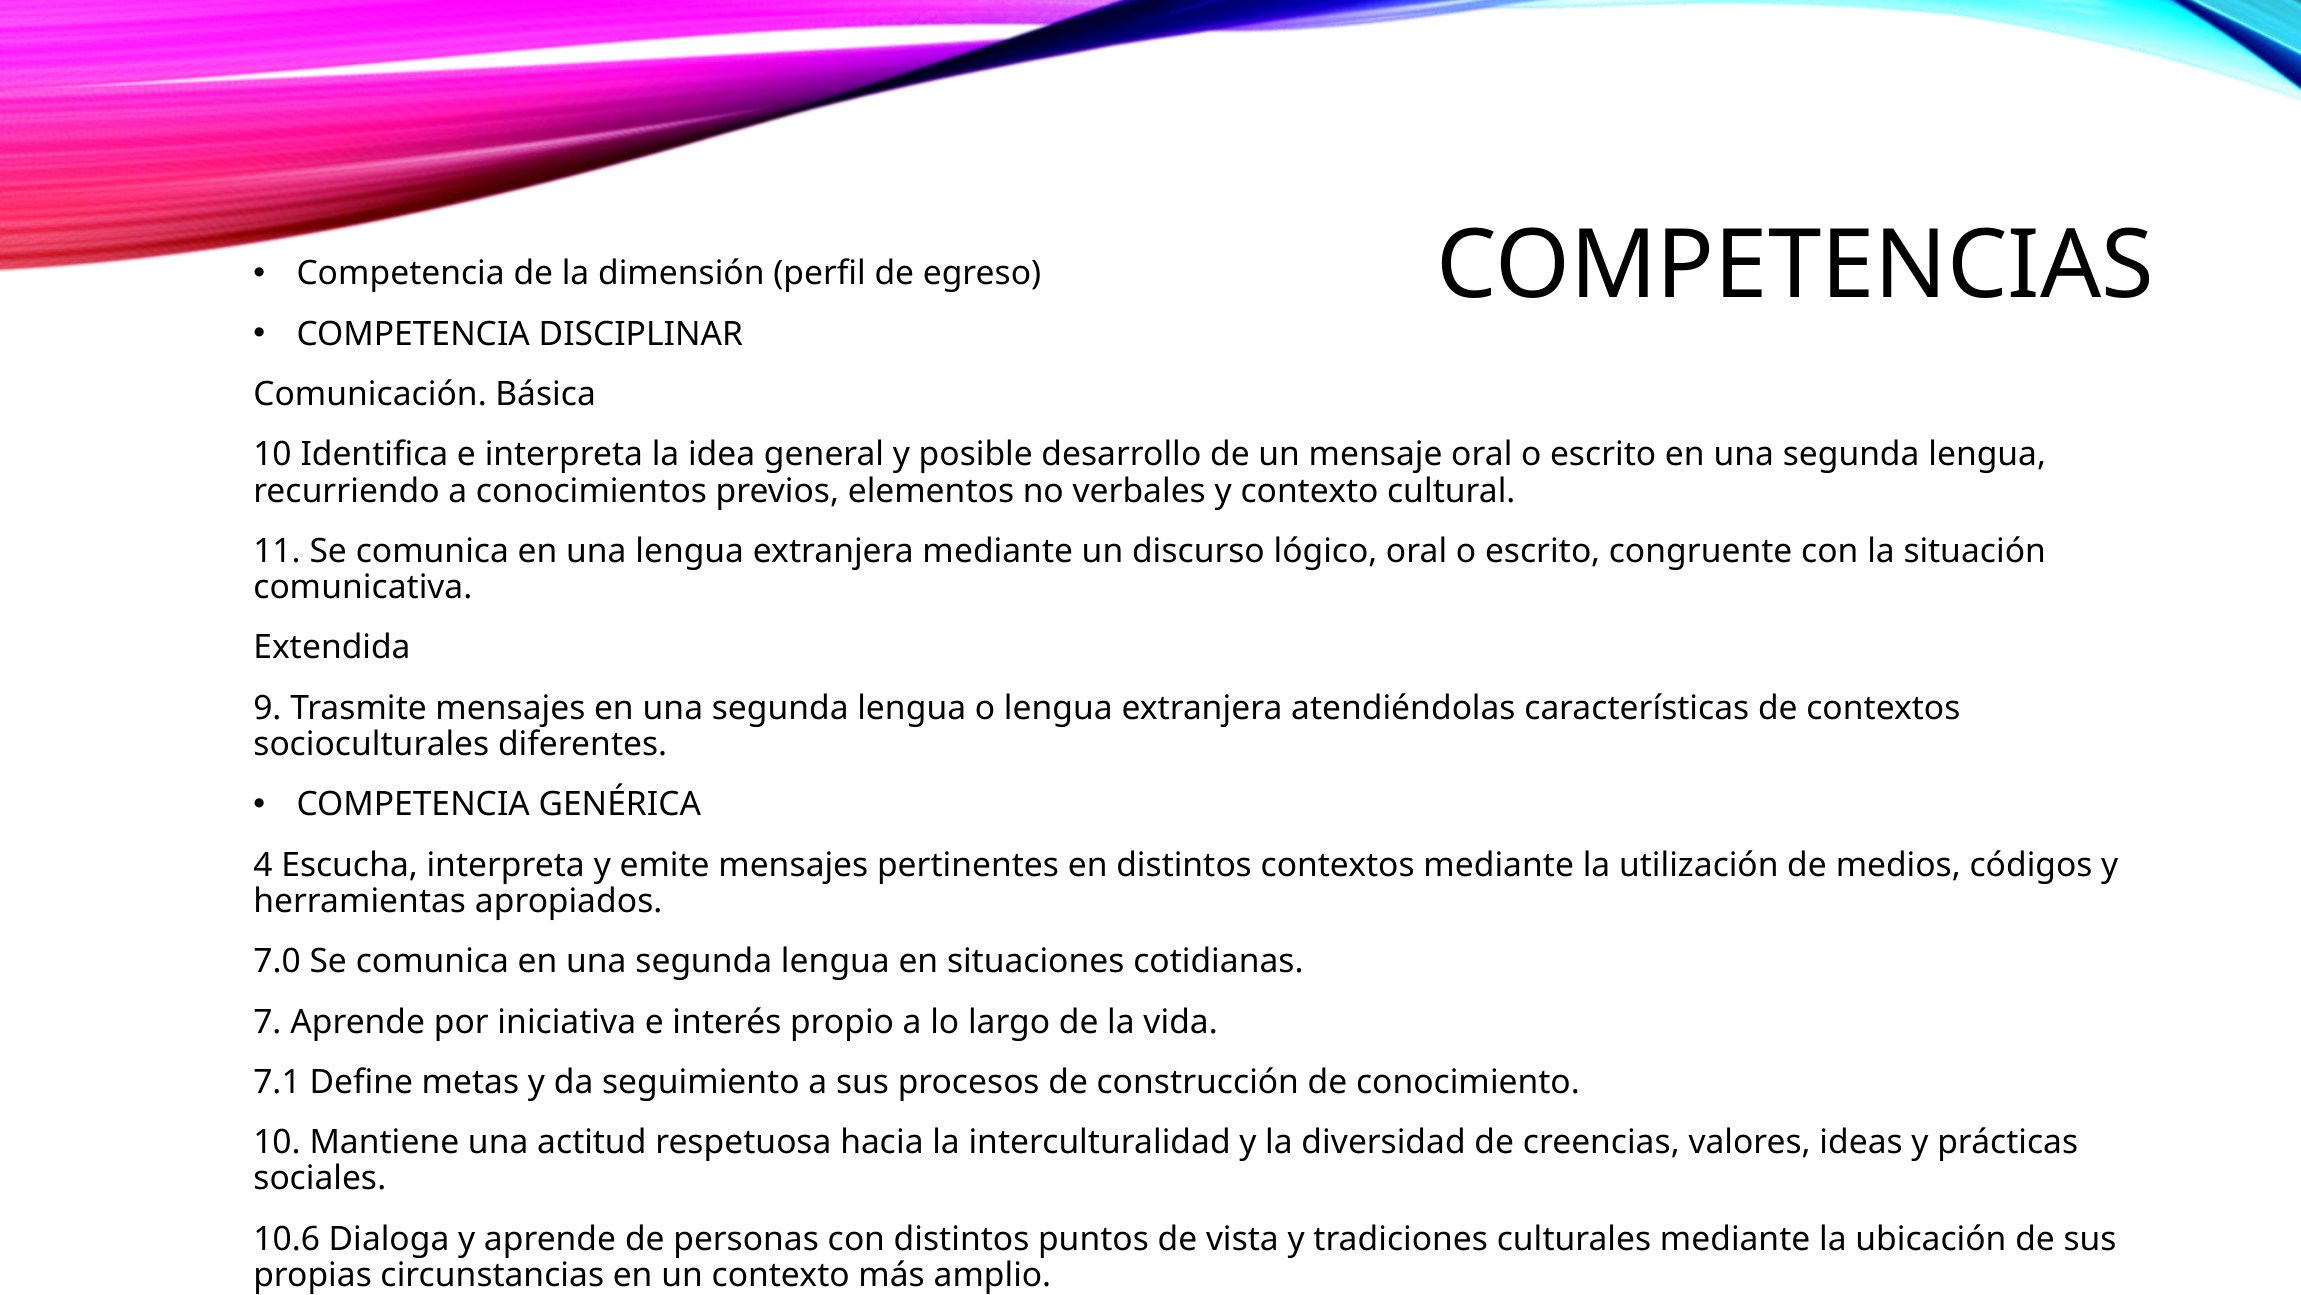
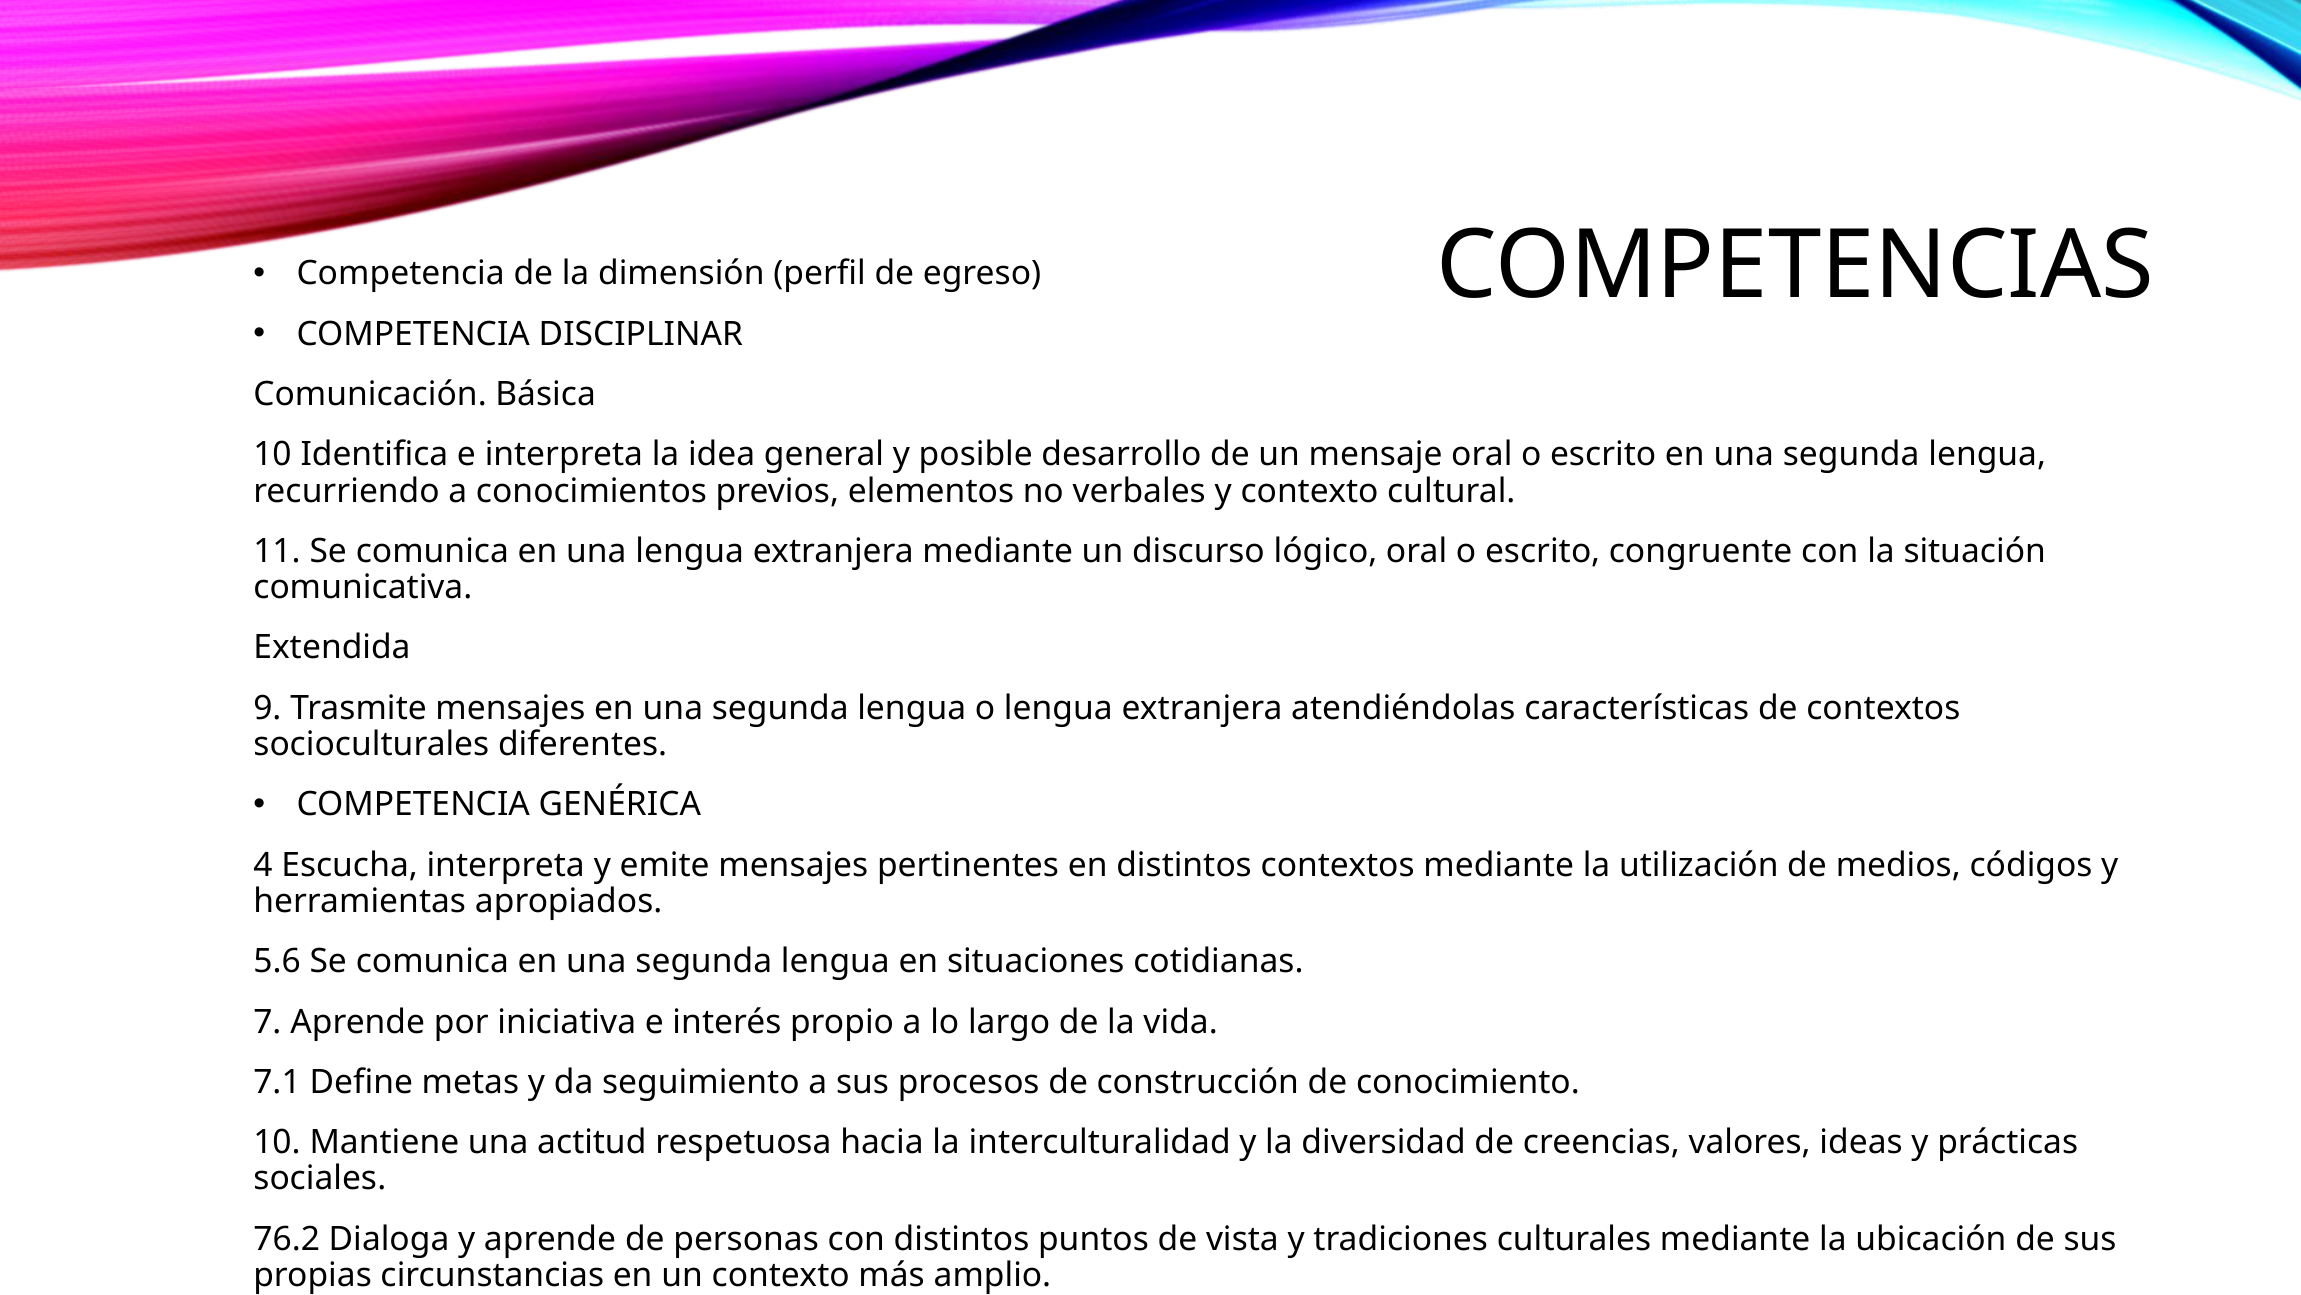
7.0: 7.0 -> 5.6 (277, 961)
10.6: 10.6 -> 76.2 (287, 1238)
